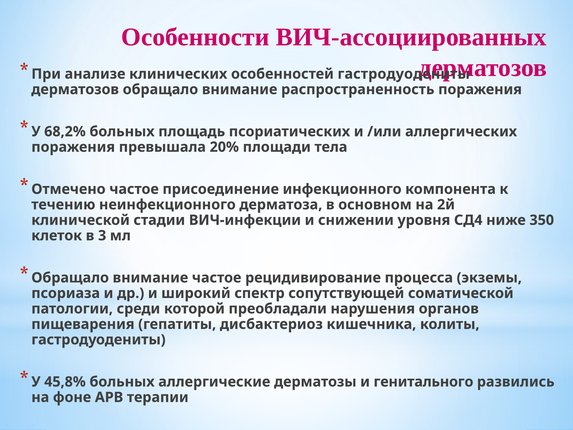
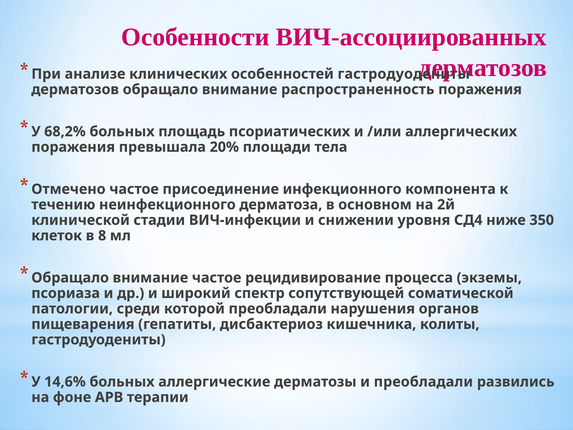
3: 3 -> 8 (102, 235)
45,8%: 45,8% -> 14,6% (65, 382)
и генитального: генитального -> преобладали (423, 382)
